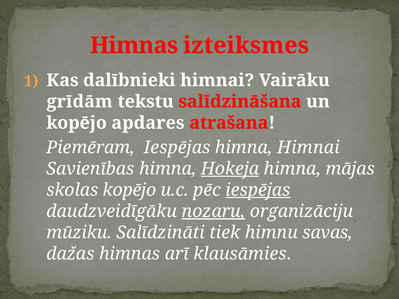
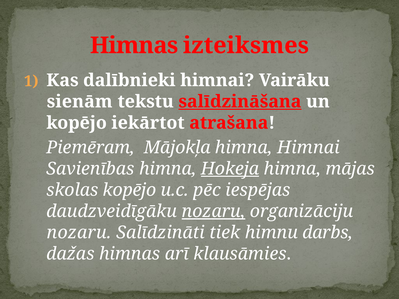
grīdām: grīdām -> sienām (80, 102)
salīdzināšana underline: none -> present (240, 102)
apdares: apdares -> iekārtot (148, 123)
Piemēram Iespējas: Iespējas -> Mājokļa (177, 148)
iespējas underline: present -> none (258, 190)
mūziku: mūziku -> nozaru (79, 233)
savas: savas -> darbs (328, 233)
